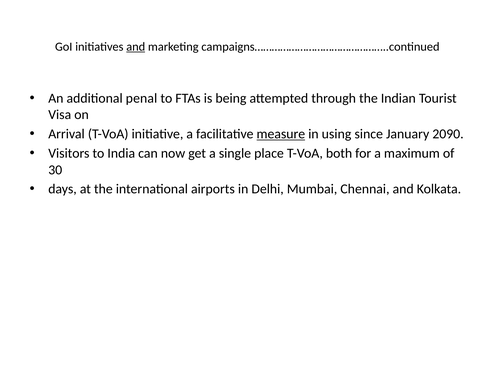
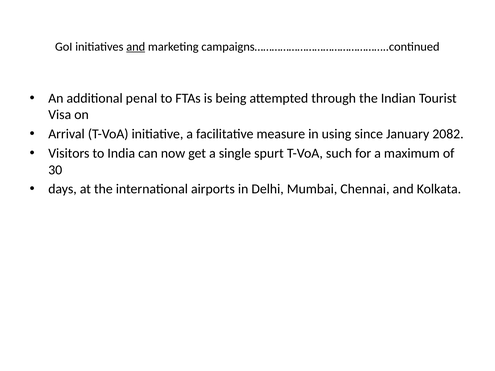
measure underline: present -> none (281, 134)
2090: 2090 -> 2082 (448, 134)
place: place -> spurt (269, 153)
both: both -> such (339, 153)
